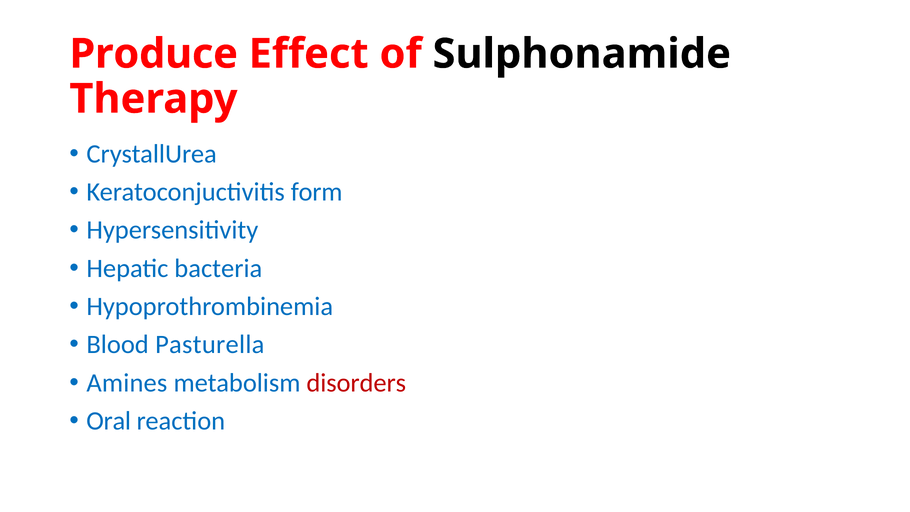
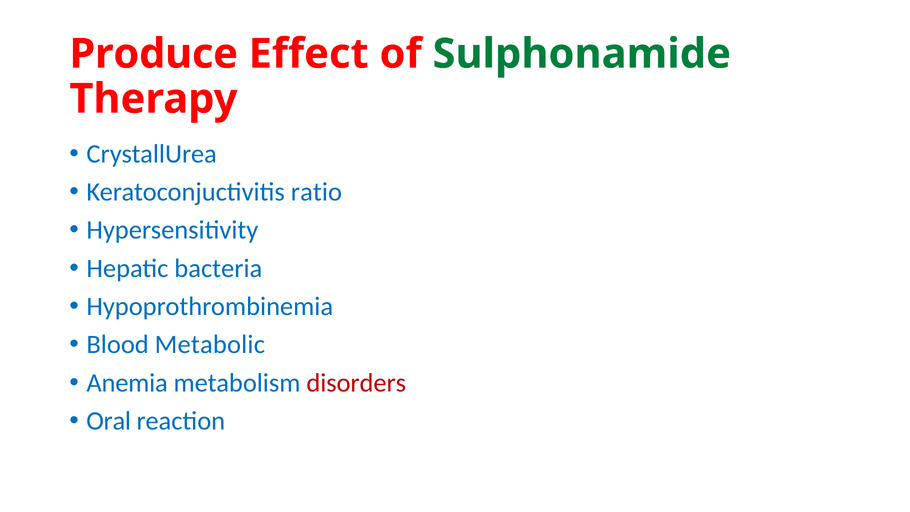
Sulphonamide colour: black -> green (582, 54)
form: form -> ratio (316, 192)
Pasturella: Pasturella -> Metabolic (210, 345)
Amines: Amines -> Anemia (127, 383)
